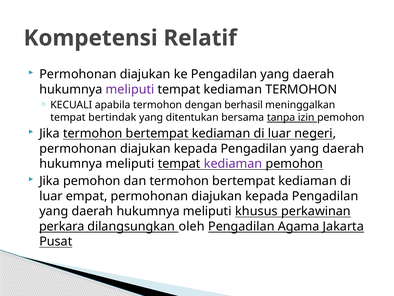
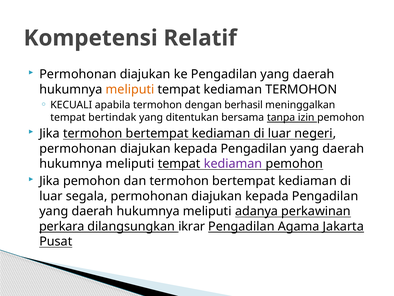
meliputi colour: purple -> orange (130, 89)
empat: empat -> segala (87, 196)
khusus: khusus -> adanya (257, 211)
oleh: oleh -> ikrar (192, 226)
